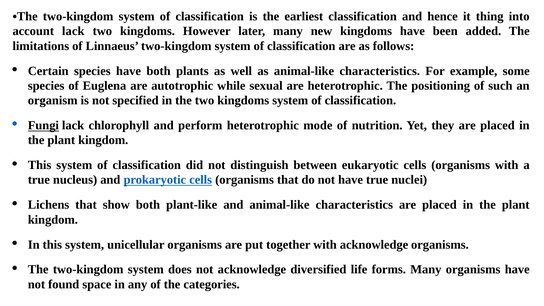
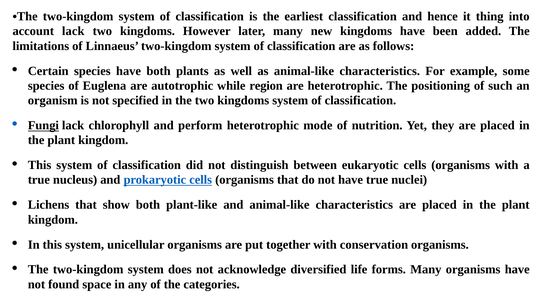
sexual: sexual -> region (266, 86)
with acknowledge: acknowledge -> conservation (374, 245)
